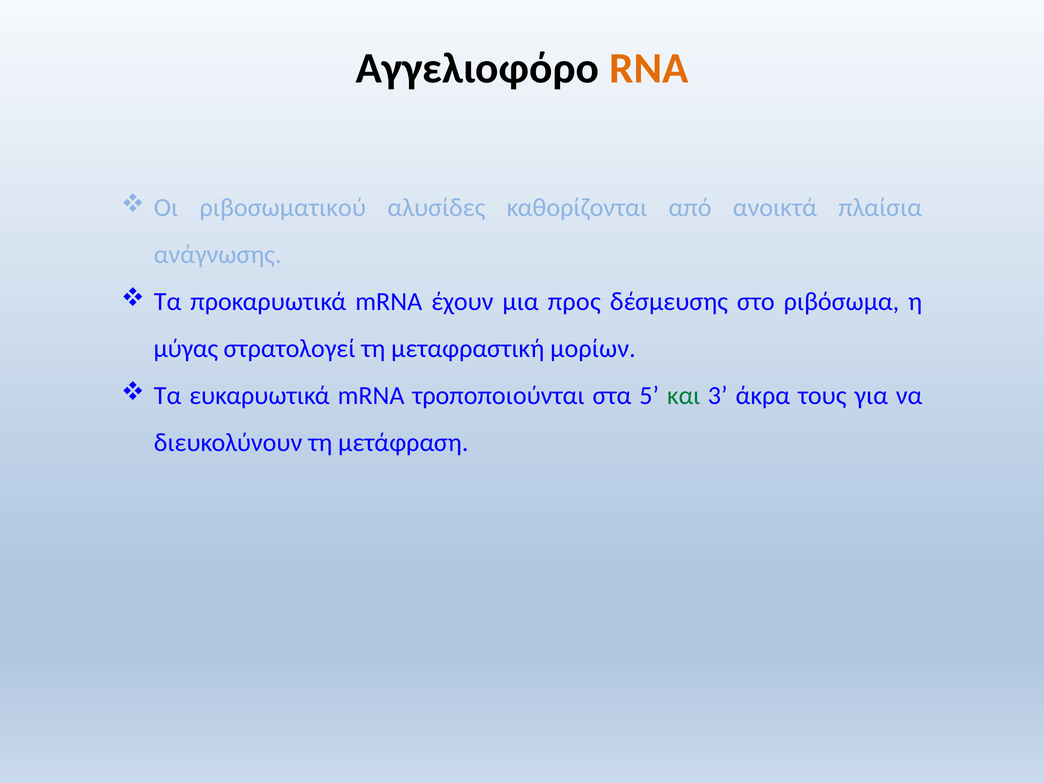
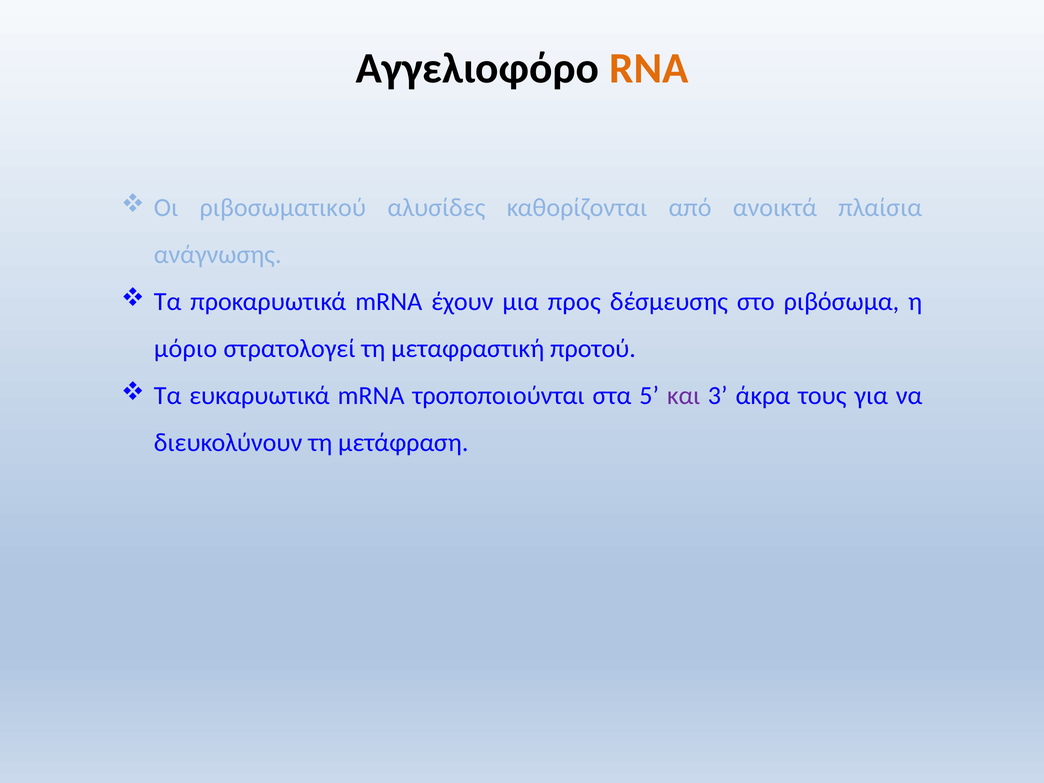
μύγας: μύγας -> μόριο (186, 349)
μορίων: μορίων -> προτού (593, 349)
και colour: green -> purple (684, 396)
